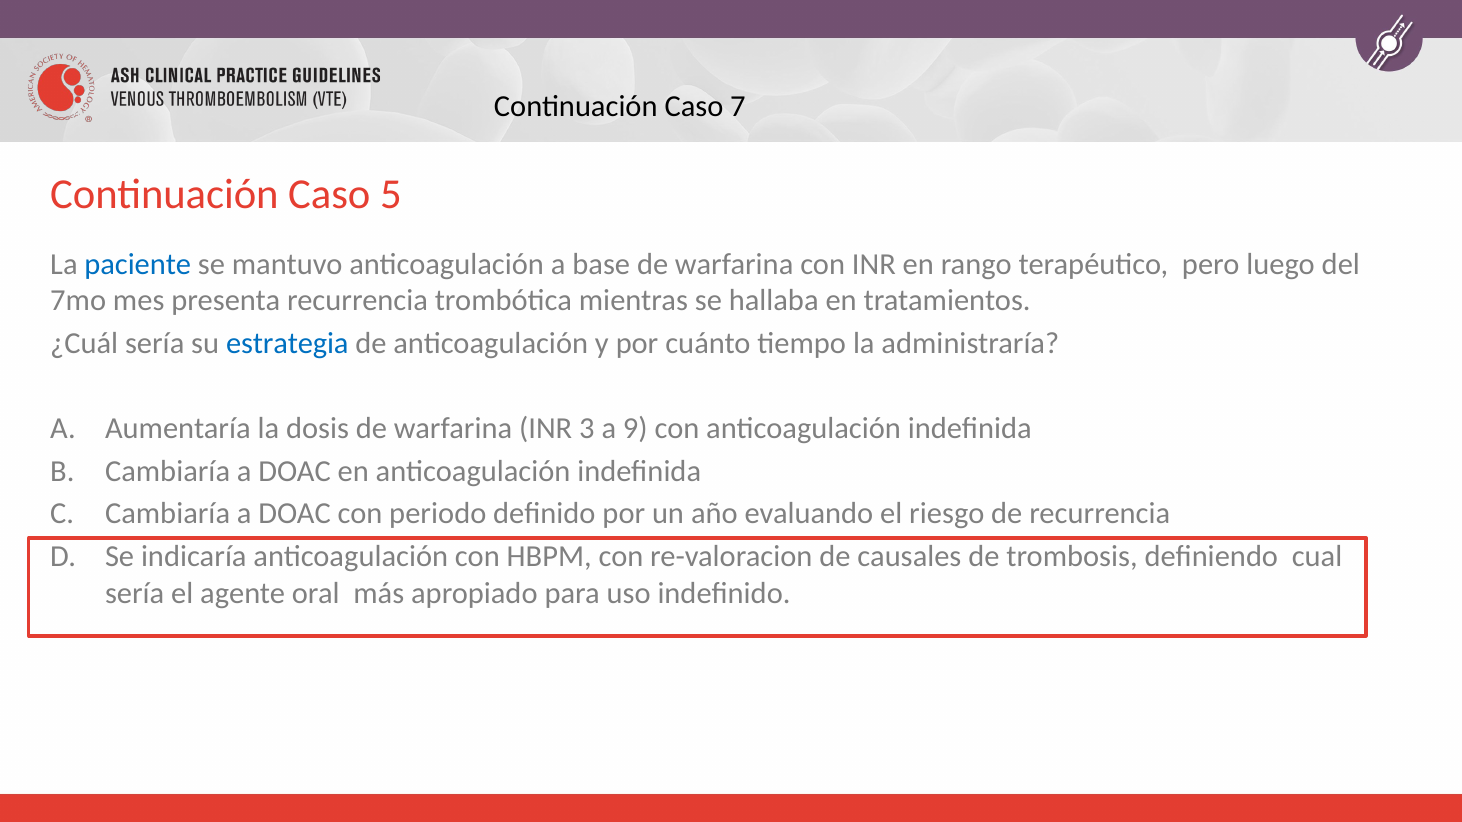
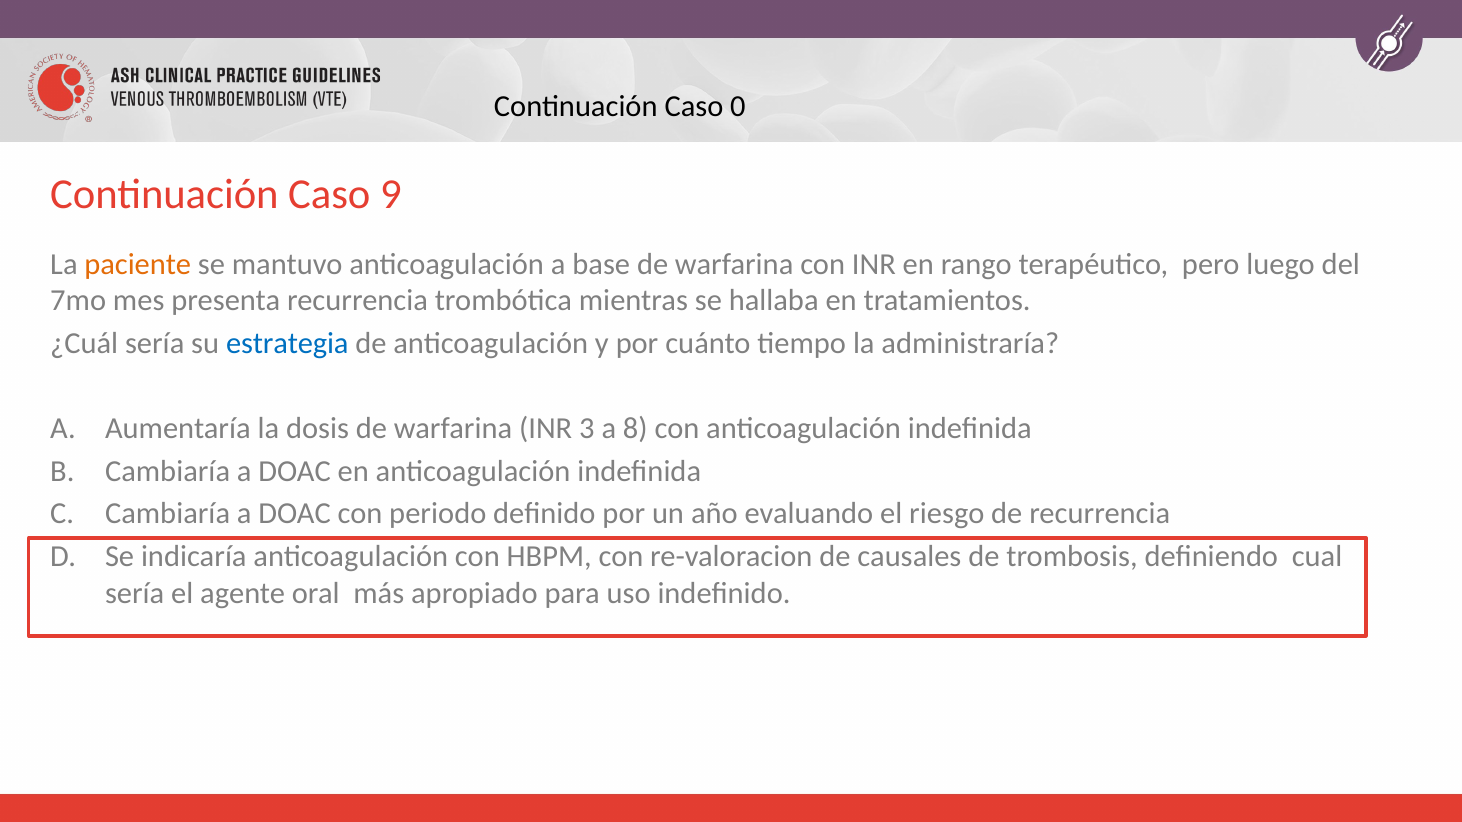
7: 7 -> 0 (738, 106)
5: 5 -> 9 (391, 195)
paciente colour: blue -> orange (138, 264)
9: 9 -> 8 (635, 429)
